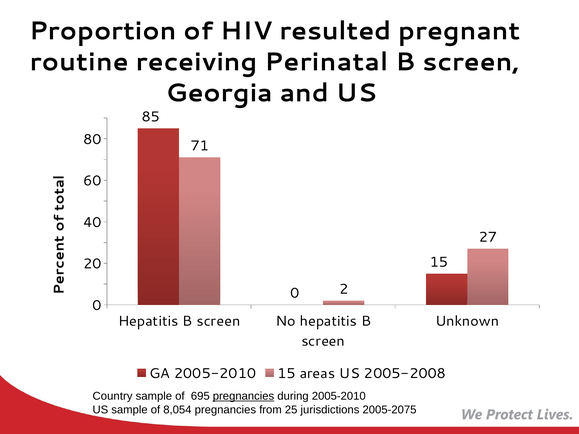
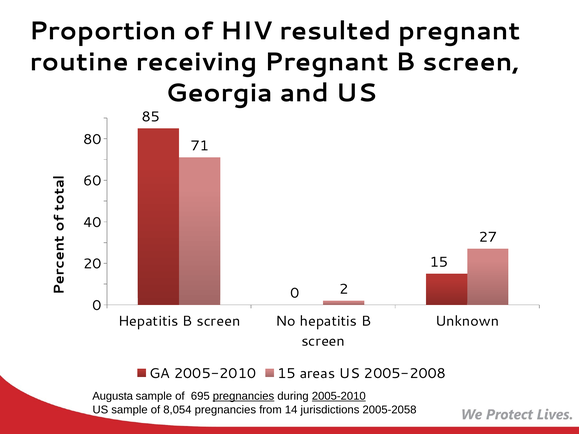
receiving Perinatal: Perinatal -> Pregnant (327, 62)
Country: Country -> Augusta (113, 396)
2005-2010 underline: none -> present (339, 396)
25: 25 -> 14 (291, 410)
2005-2075: 2005-2075 -> 2005-2058 (389, 410)
